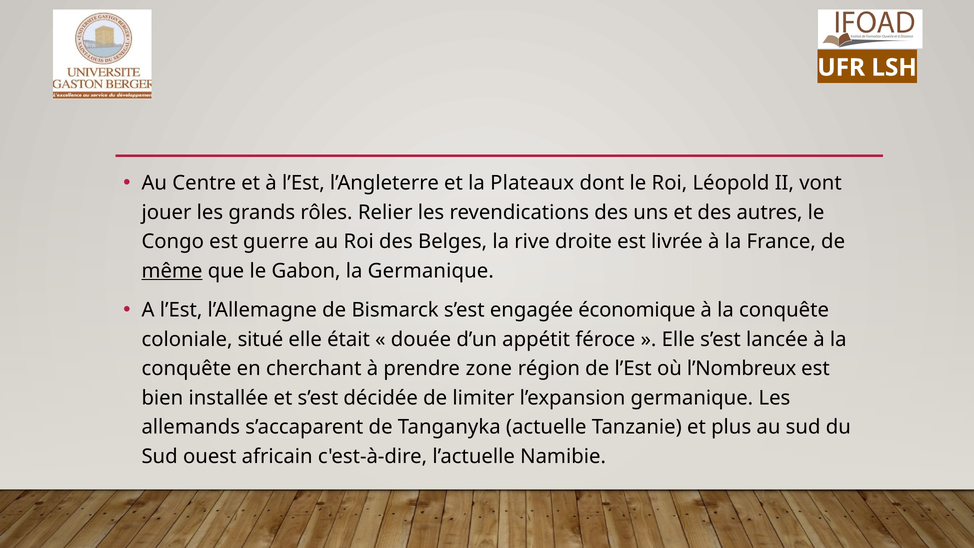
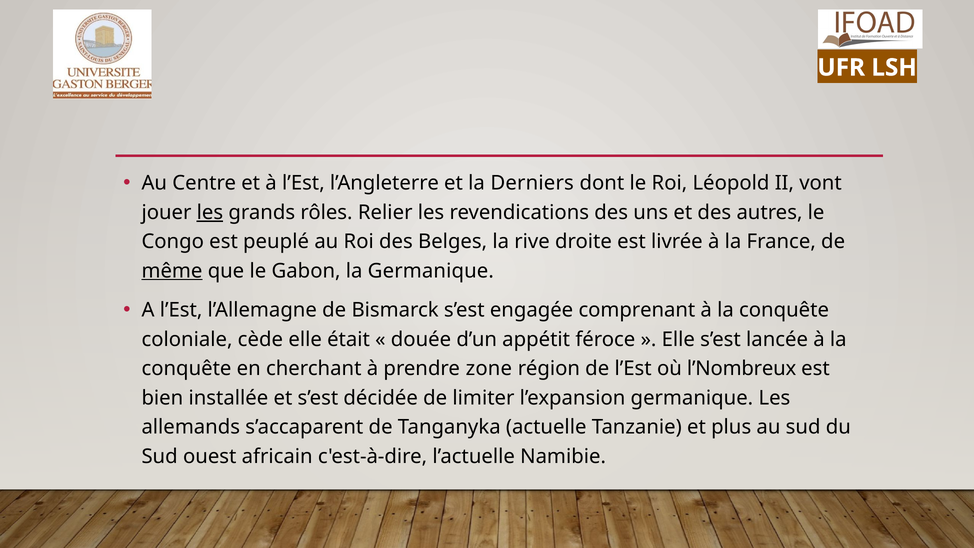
Plateaux: Plateaux -> Derniers (532, 183)
les underline: none -> present (210, 212)
guerre: guerre -> peuplé (276, 242)
économique: économique -> comprenant (637, 310)
situé: situé -> cède (260, 339)
